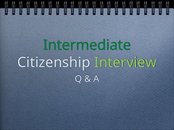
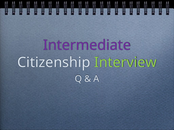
Intermediate colour: green -> purple (87, 45)
